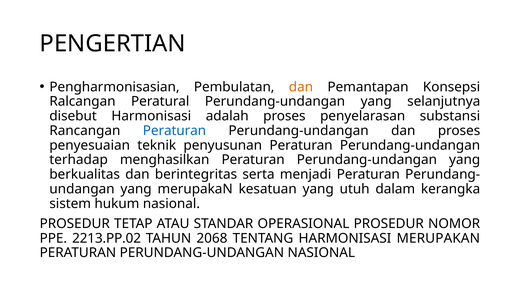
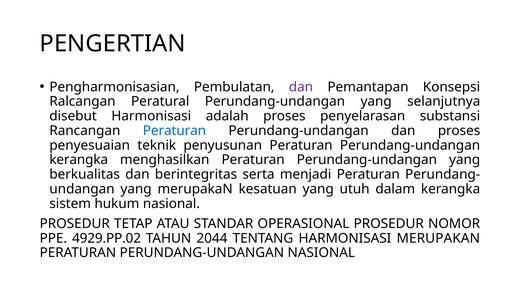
dan colour: orange -> purple (301, 87)
terhadap: terhadap -> kerangka (79, 160)
2213.PP.02: 2213.PP.02 -> 4929.PP.02 (107, 239)
2068: 2068 -> 2044 (212, 239)
